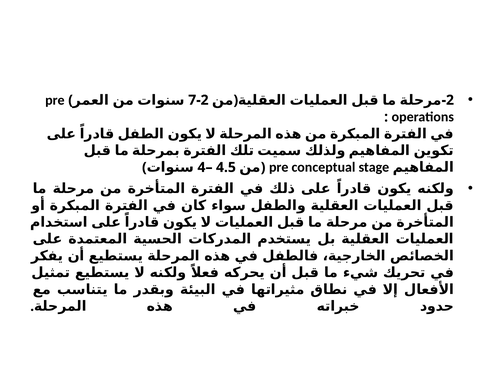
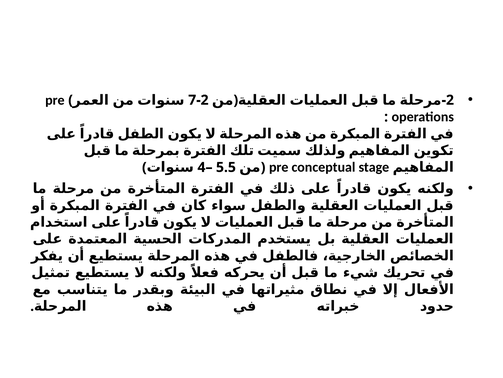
4.5: 4.5 -> 5.5 (226, 167)
